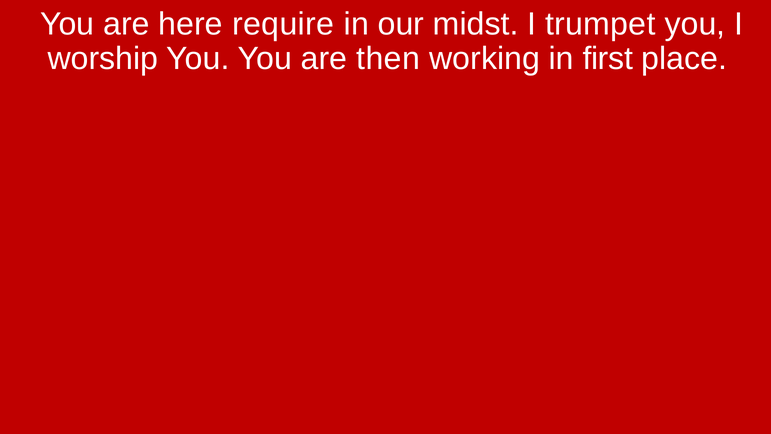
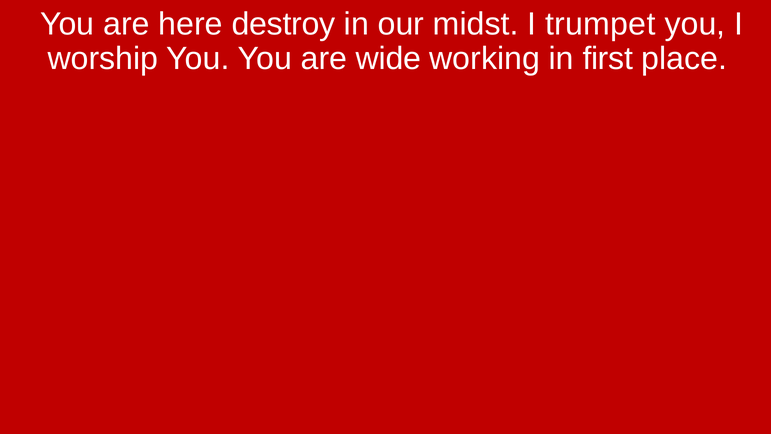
require: require -> destroy (283, 24)
then: then -> wide (388, 59)
